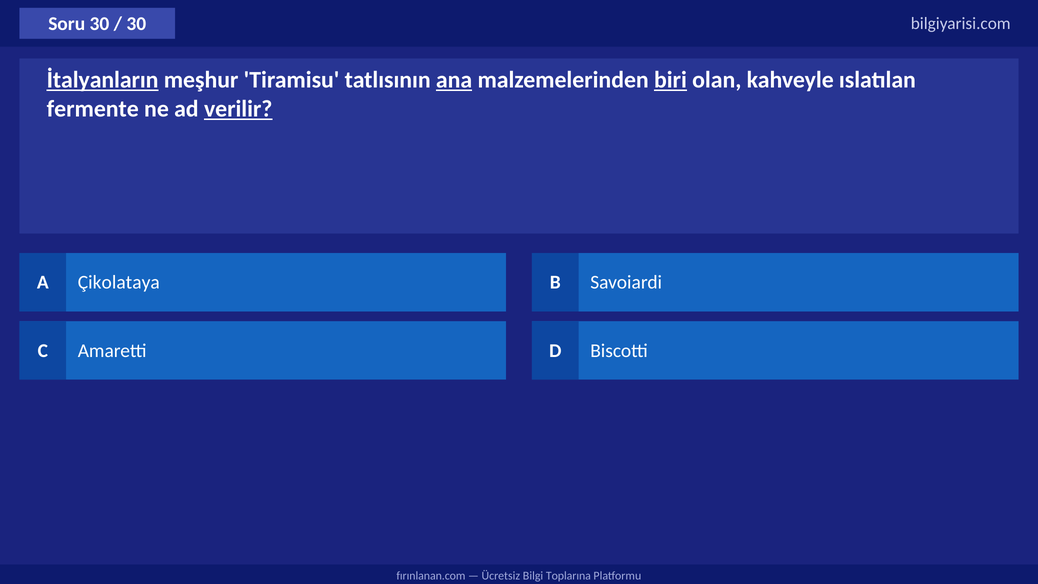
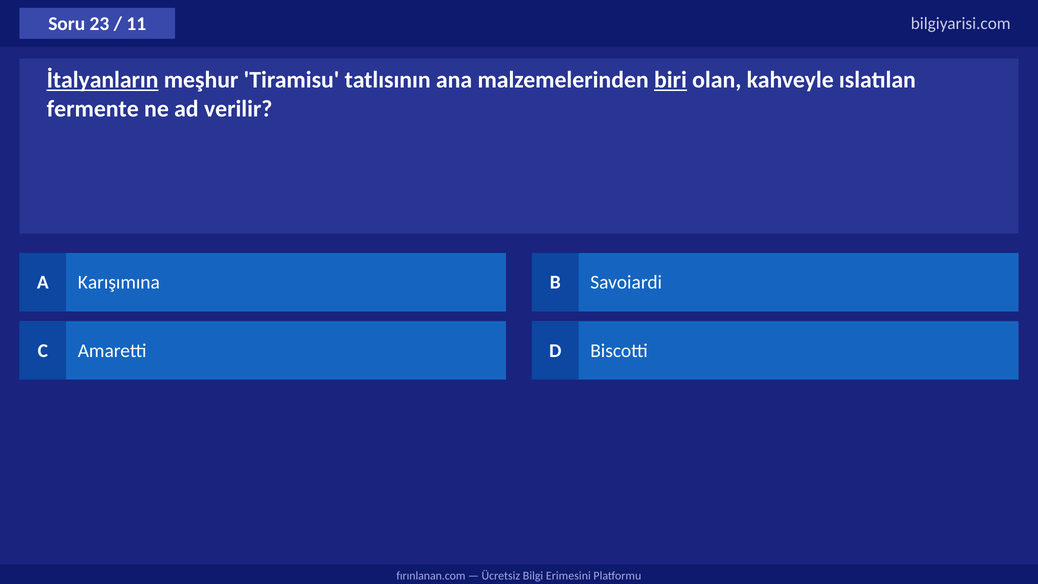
Soru 30: 30 -> 23 (99, 24)
30: 30 -> 11 (136, 24)
ana underline: present -> none (454, 80)
verilir underline: present -> none (238, 109)
Çikolataya: Çikolataya -> Karışımına (119, 282)
Toplarına: Toplarına -> Erimesini (568, 576)
